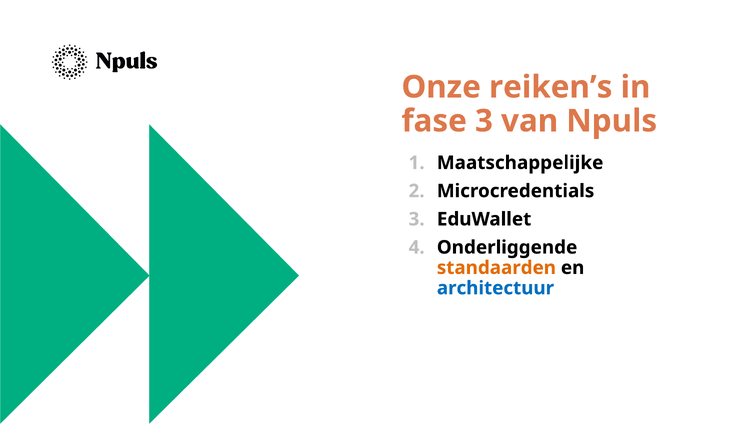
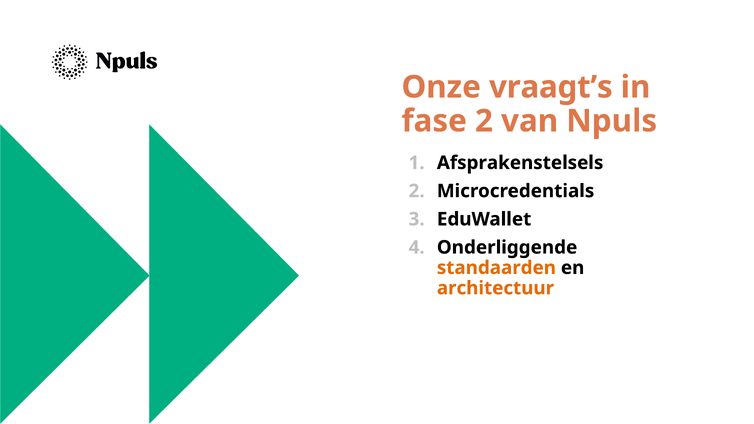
reiken’s: reiken’s -> vraagt’s (551, 87)
fase 3: 3 -> 2 (484, 121)
Maatschappelijke: Maatschappelijke -> Afsprakenstelsels (520, 163)
architectuur colour: blue -> orange (495, 288)
